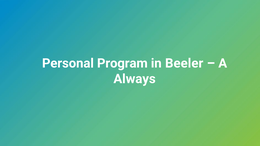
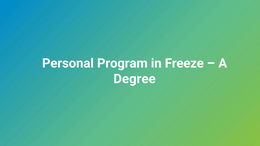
Beeler: Beeler -> Freeze (184, 63)
Always: Always -> Degree (135, 79)
